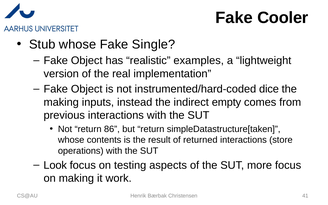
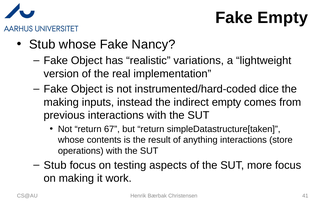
Fake Cooler: Cooler -> Empty (283, 18)
Single: Single -> Nancy (154, 44)
examples: examples -> variations (199, 61)
86: 86 -> 67 (112, 129)
returned: returned -> anything (200, 140)
Look: Look -> Stub (55, 165)
